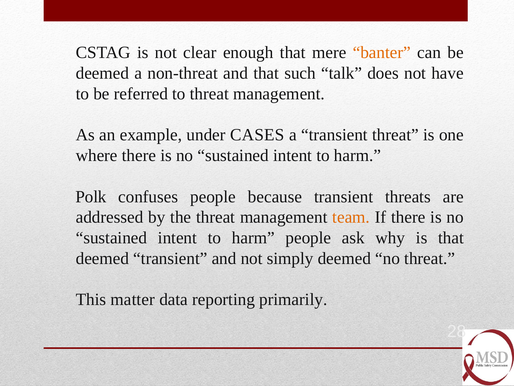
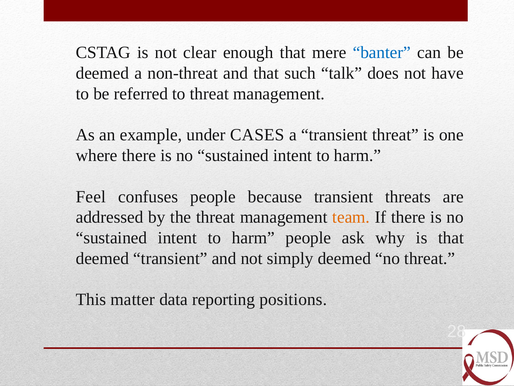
banter colour: orange -> blue (382, 53)
Polk: Polk -> Feel (91, 196)
primarily: primarily -> positions (293, 299)
